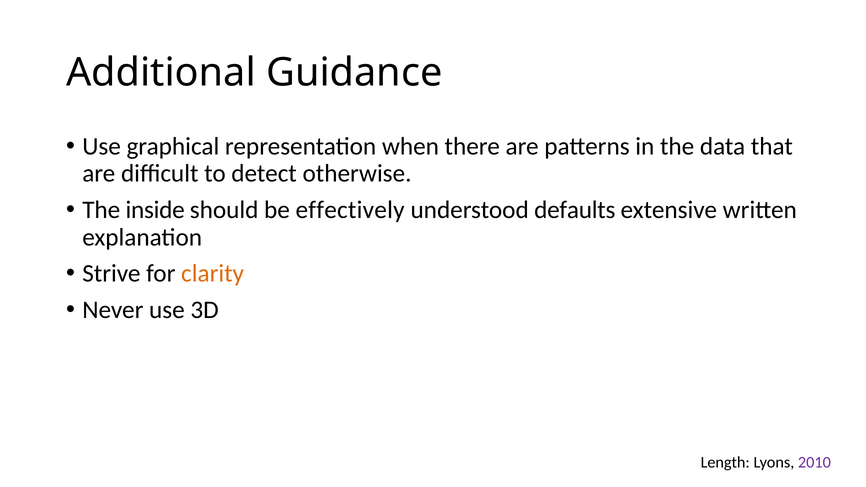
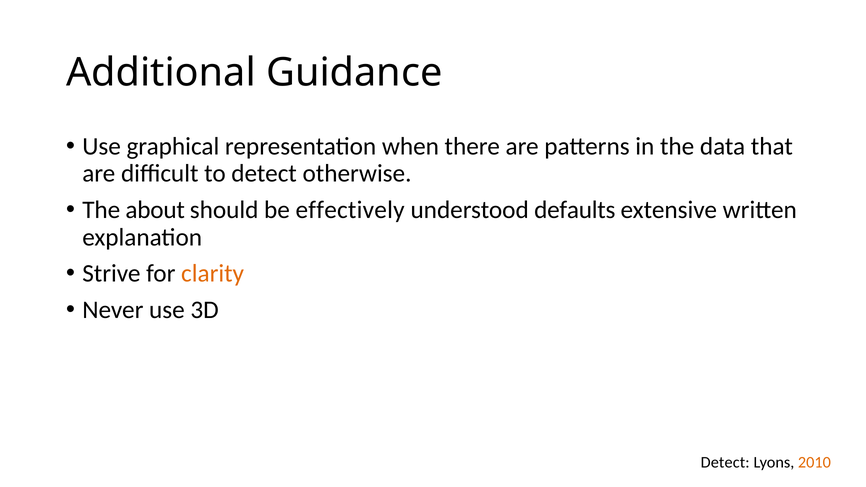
inside: inside -> about (155, 210)
Length: Length -> Detect (725, 462)
2010 colour: purple -> orange (814, 462)
